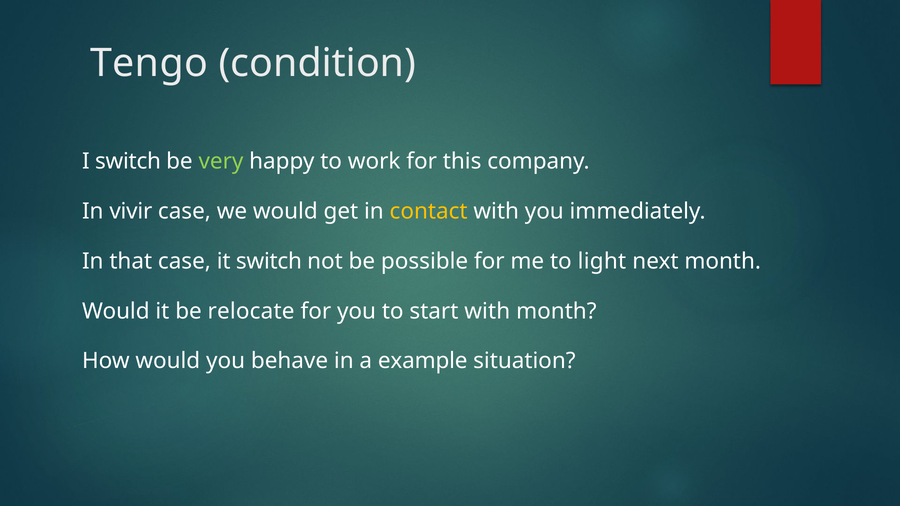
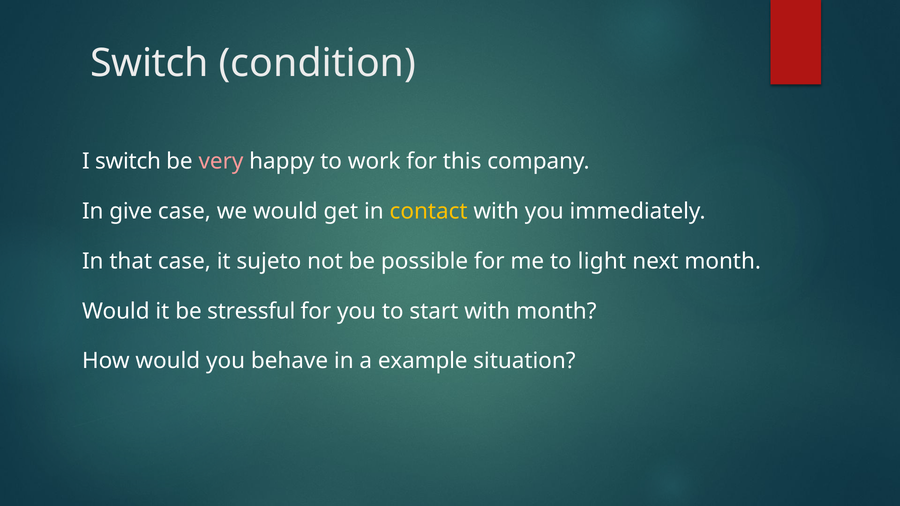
Tengo: Tengo -> Switch (149, 63)
very colour: light green -> pink (221, 162)
vivir: vivir -> give (131, 211)
it switch: switch -> sujeto (269, 261)
relocate: relocate -> stressful (251, 311)
